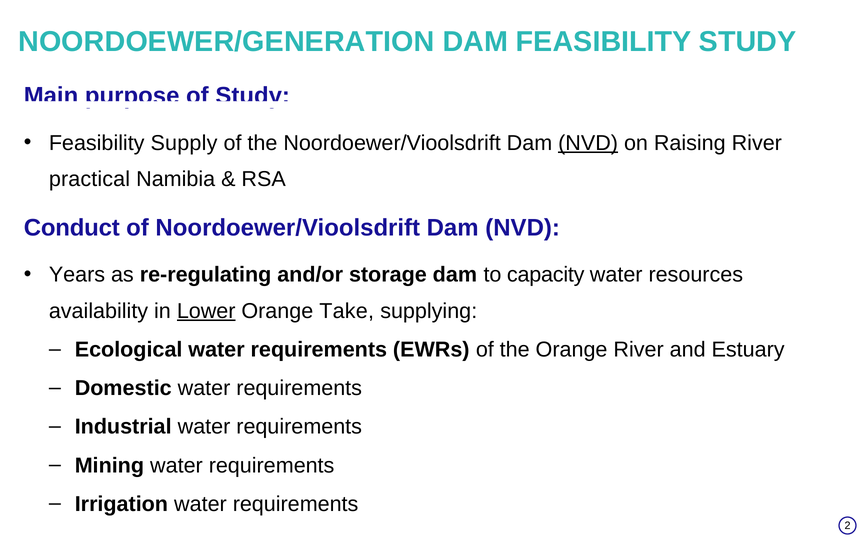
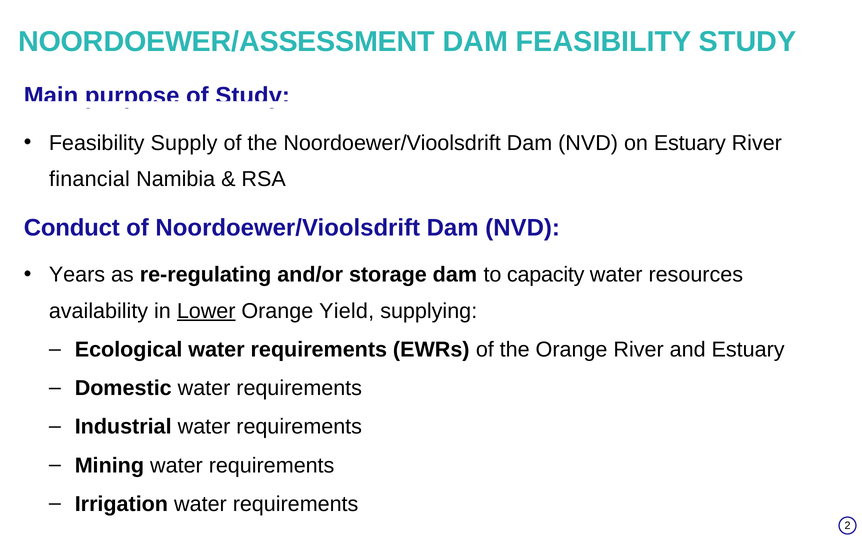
NOORDOEWER/GENERATION: NOORDOEWER/GENERATION -> NOORDOEWER/ASSESSMENT (227, 42)
NVD underline: present -> none (588, 143)
on Raising: Raising -> Estuary (690, 143)
practical: practical -> financial (89, 179)
Take: Take -> Yield (347, 311)
